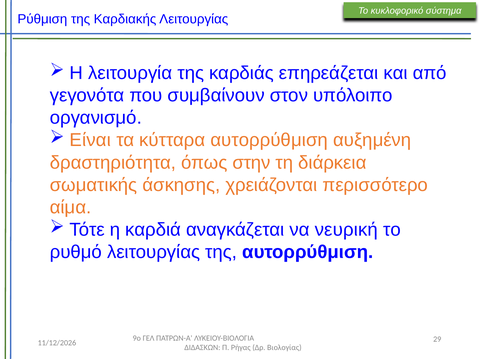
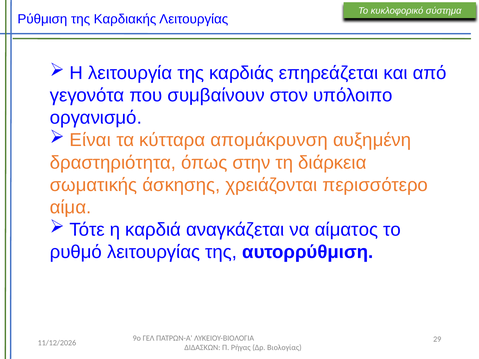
κύτταρα αυτορρύθμιση: αυτορρύθμιση -> απομάκρυνση (269, 140)
νευρική: νευρική -> αίματος (346, 230)
